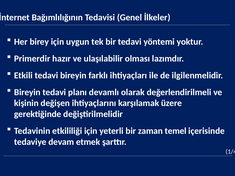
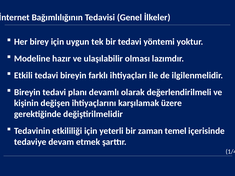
Primerdir: Primerdir -> Modeline (32, 59)
